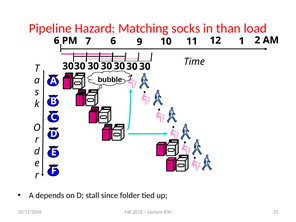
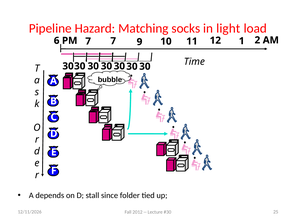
than: than -> light (228, 28)
7 6: 6 -> 7 (113, 41)
